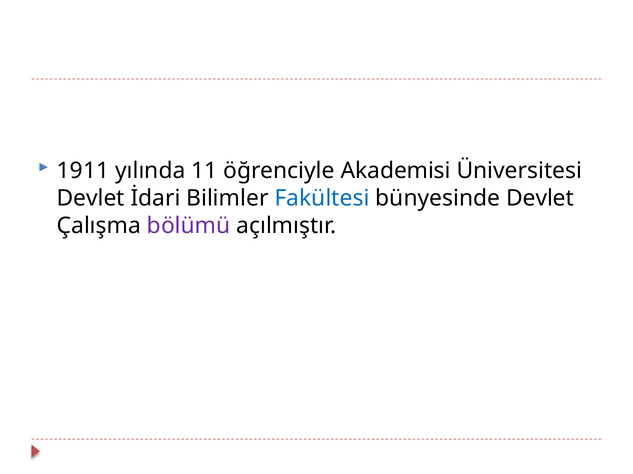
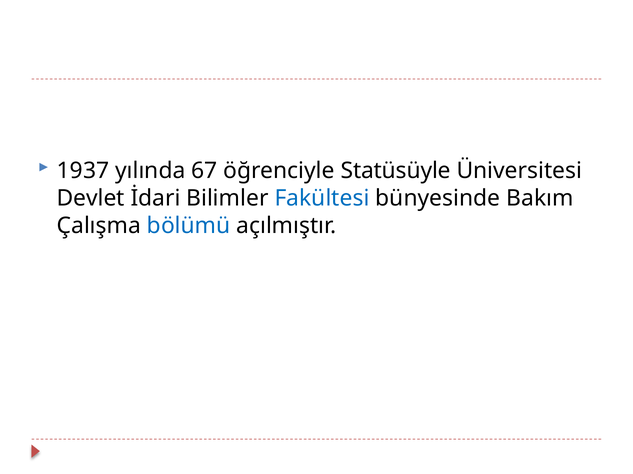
1911: 1911 -> 1937 (83, 171)
11: 11 -> 67 (204, 171)
Akademisi: Akademisi -> Statüsüyle (396, 171)
bünyesinde Devlet: Devlet -> Bakım (540, 198)
bölümü colour: purple -> blue (189, 226)
